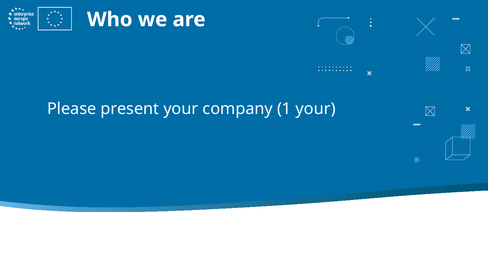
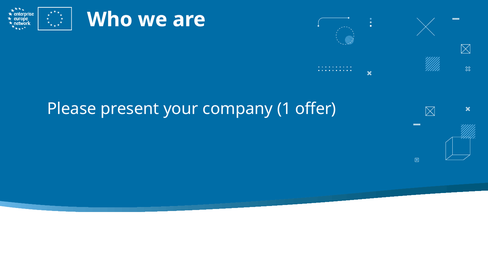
1 your: your -> offer (316, 109)
